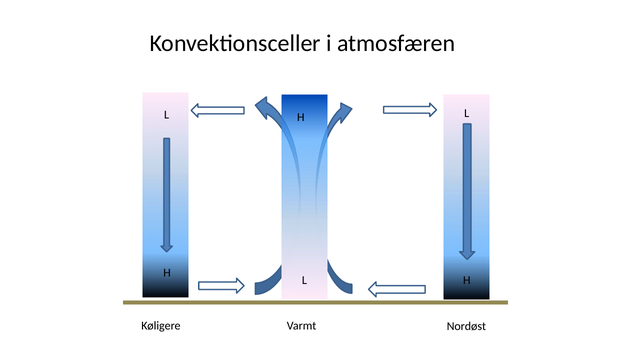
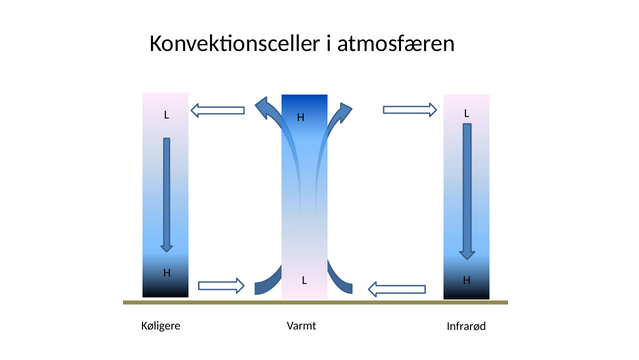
Nordøst: Nordøst -> Infrarød (466, 326)
